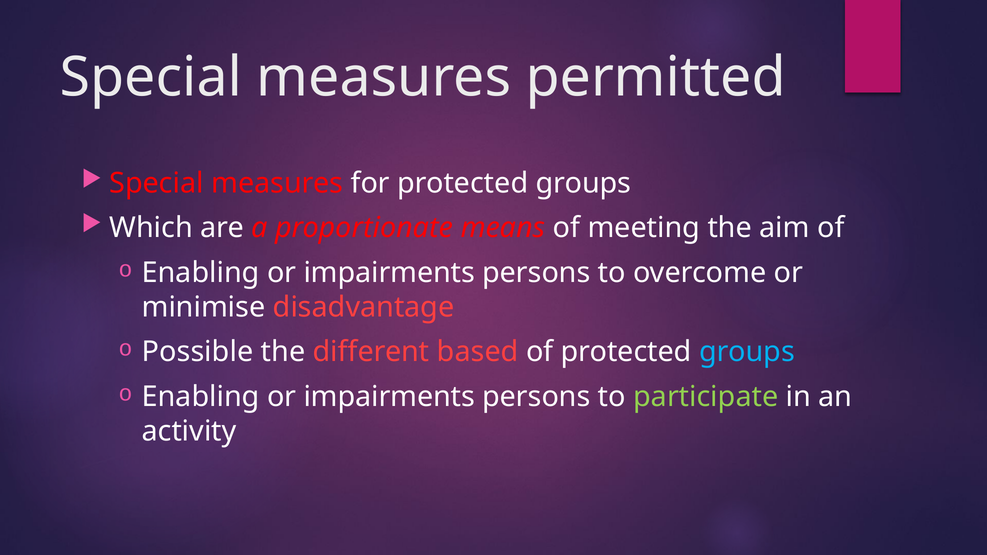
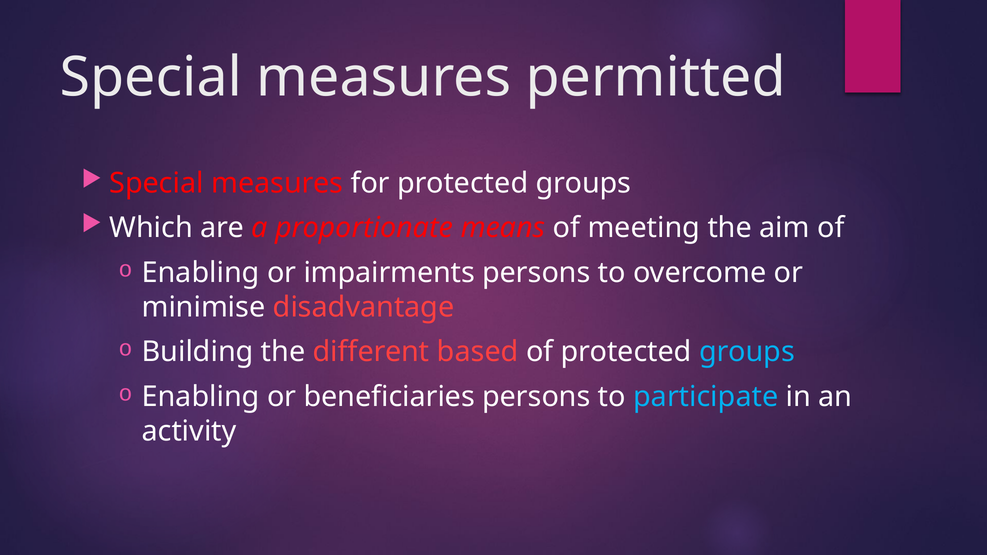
Possible: Possible -> Building (198, 352)
impairments: impairments -> beneficiaries (389, 397)
participate colour: light green -> light blue (706, 397)
